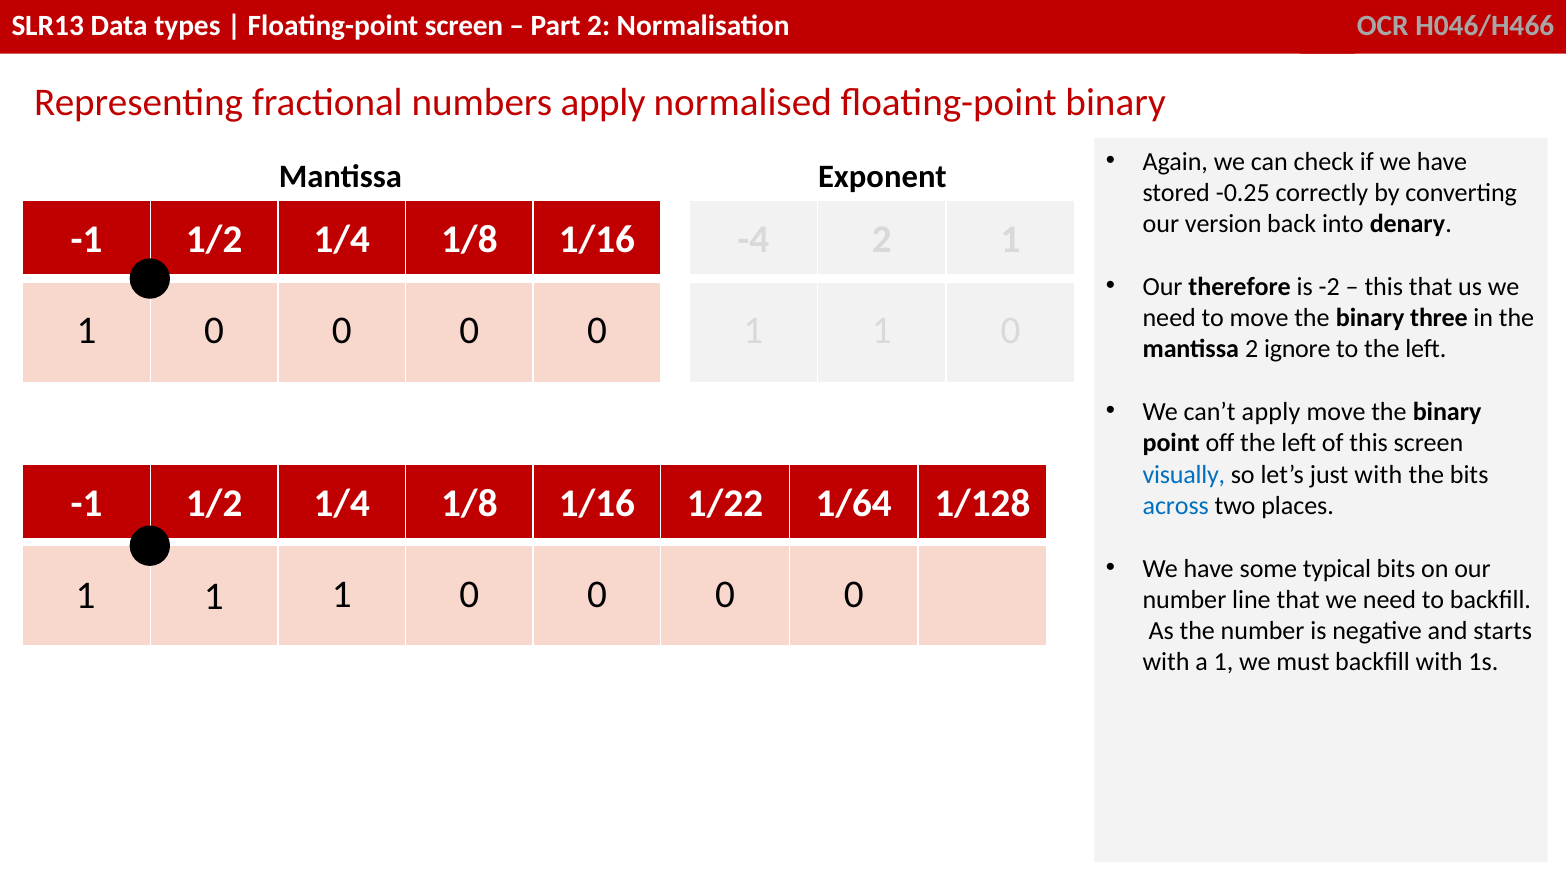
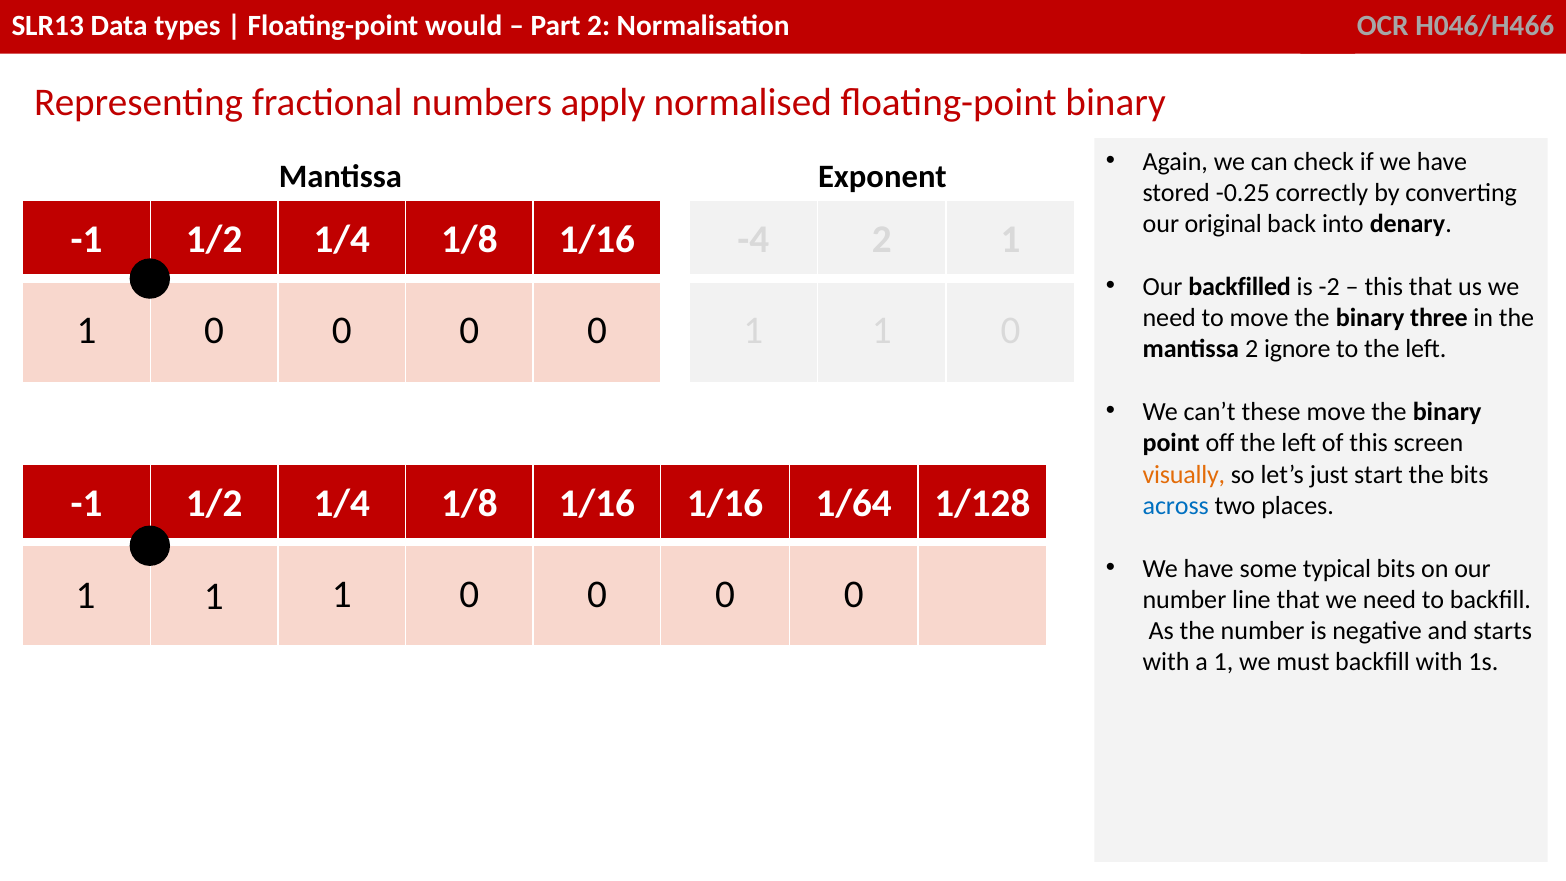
Floating-point screen: screen -> would (464, 25)
version: version -> original (1223, 224)
therefore: therefore -> backfilled (1240, 287)
can’t apply: apply -> these (1271, 412)
visually colour: blue -> orange (1184, 474)
just with: with -> start (1379, 474)
1/16 1/22: 1/22 -> 1/16 (725, 503)
